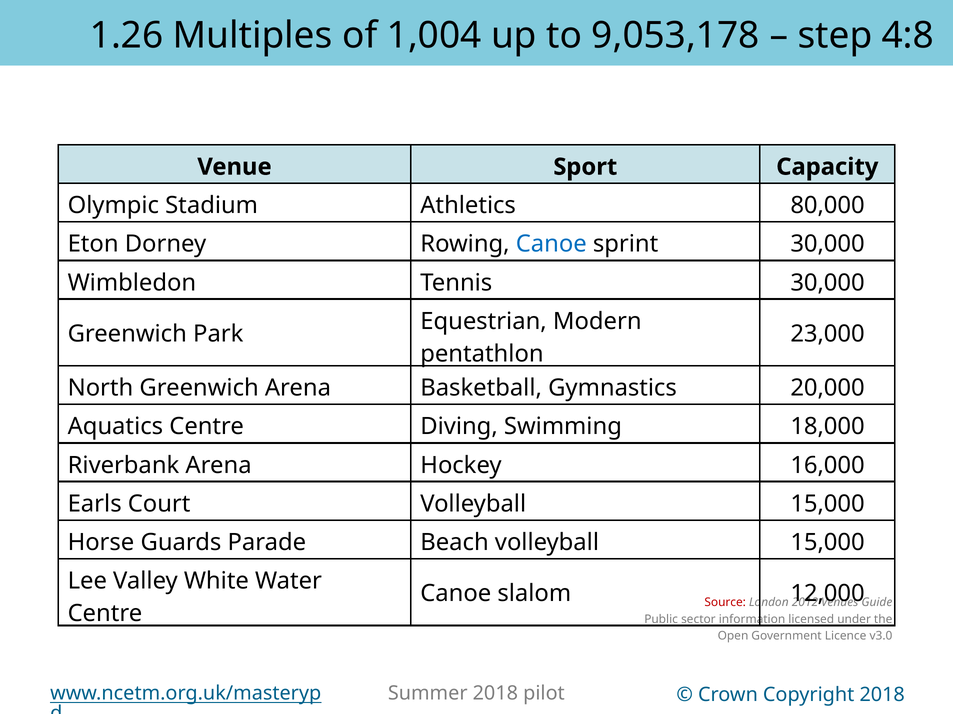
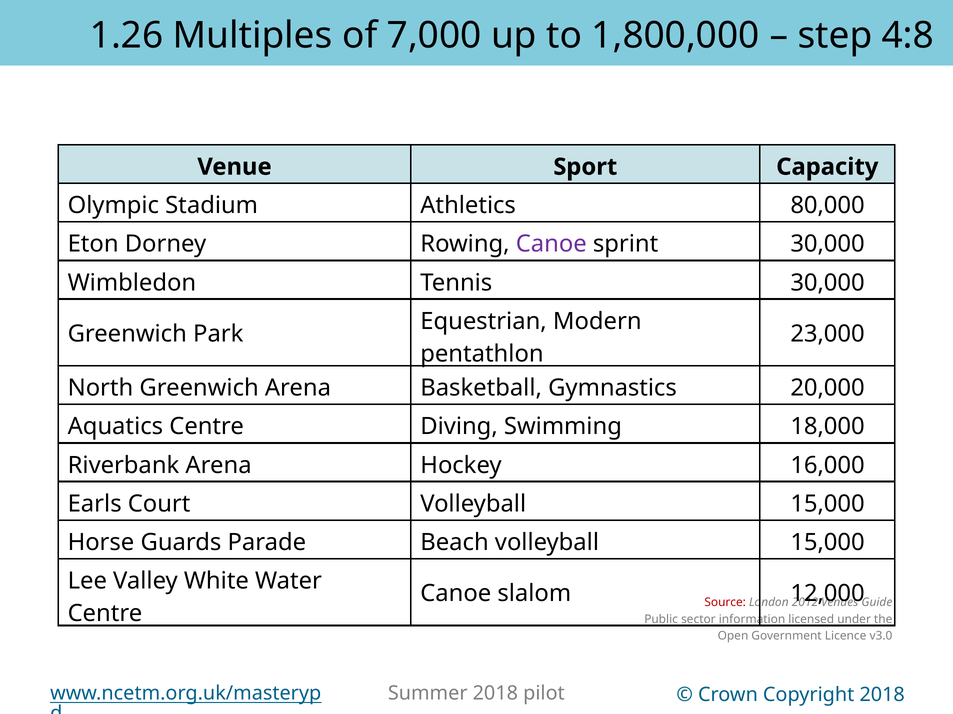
1,004: 1,004 -> 7,000 (434, 35)
9,053,178: 9,053,178 -> 1,800,000 (676, 35)
Canoe colour: blue -> purple (551, 244)
